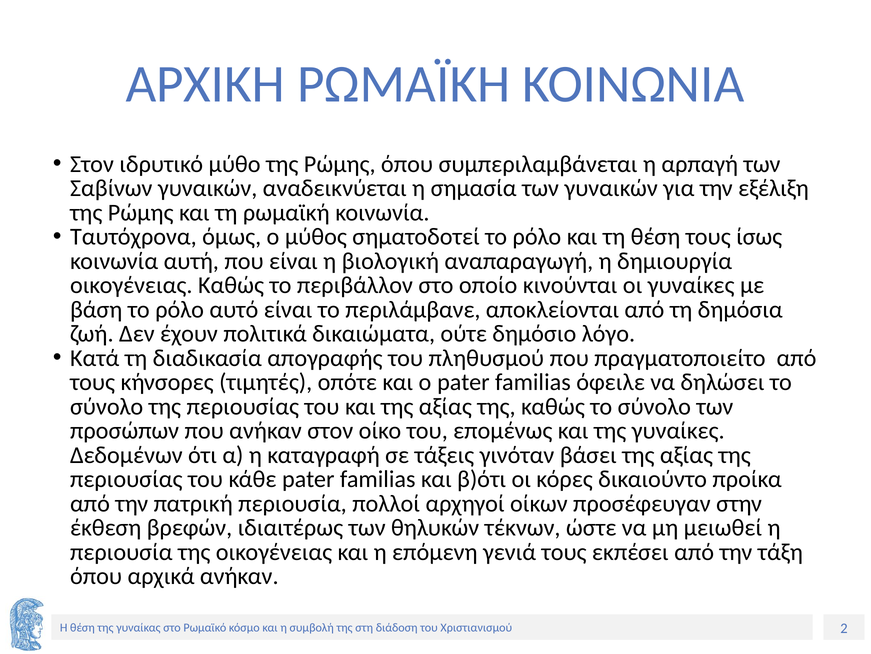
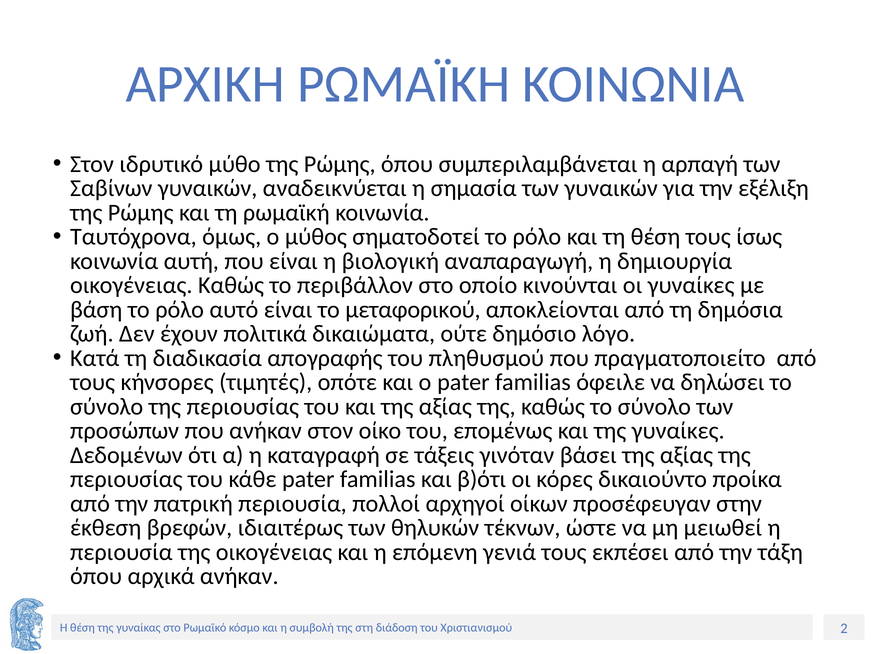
περιλάμβανε: περιλάμβανε -> μεταφορικού (413, 309)
